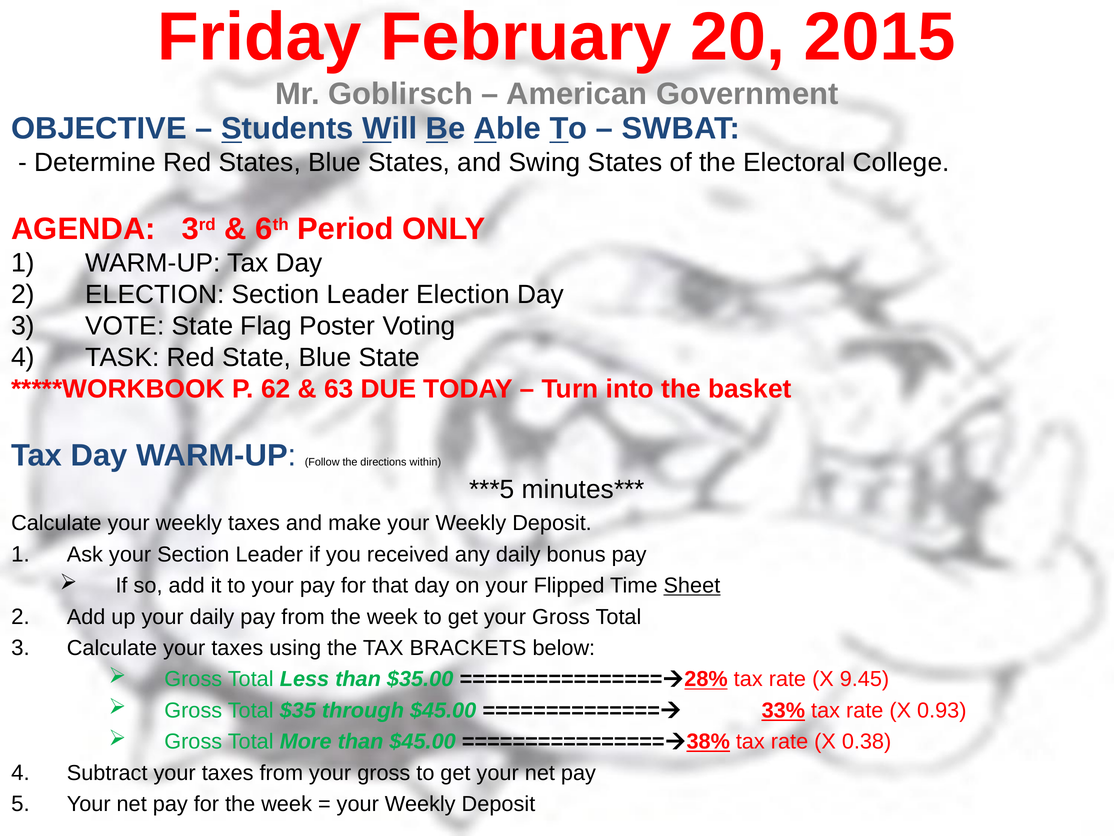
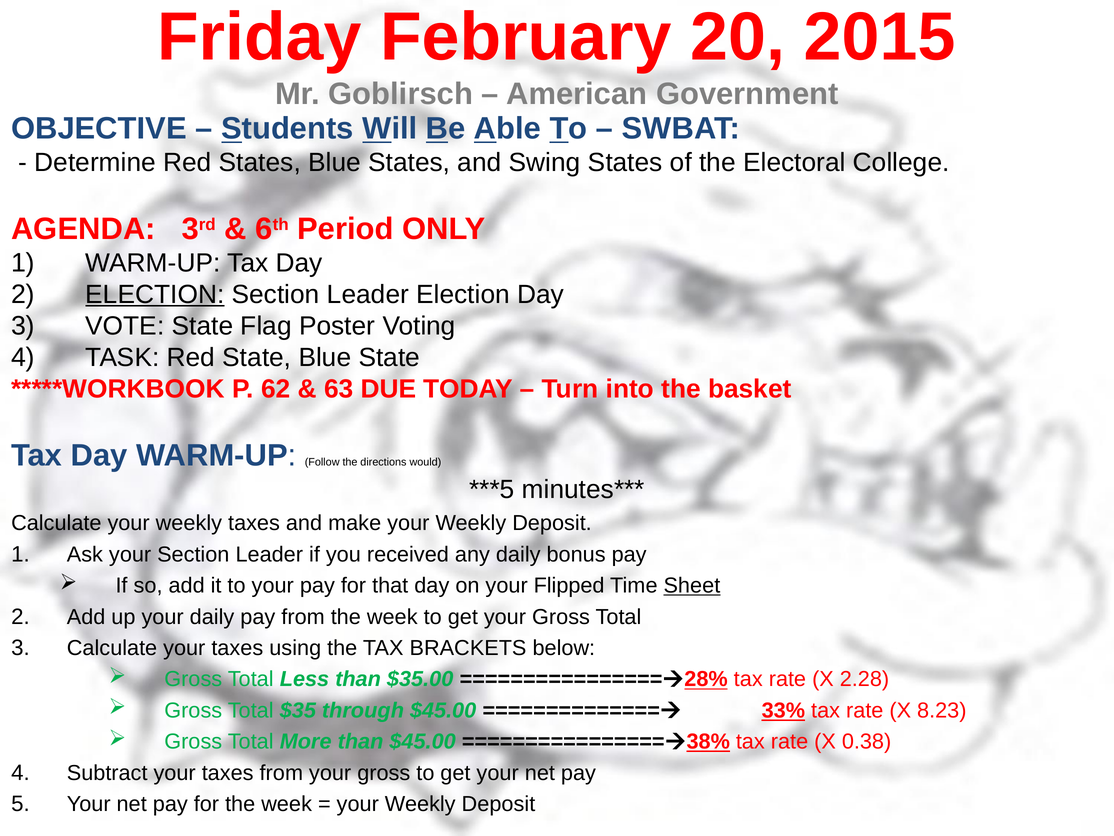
ELECTION underline: none -> present (155, 294)
within: within -> would (425, 462)
9.45: 9.45 -> 2.28 (864, 679)
0.93: 0.93 -> 8.23 (942, 710)
